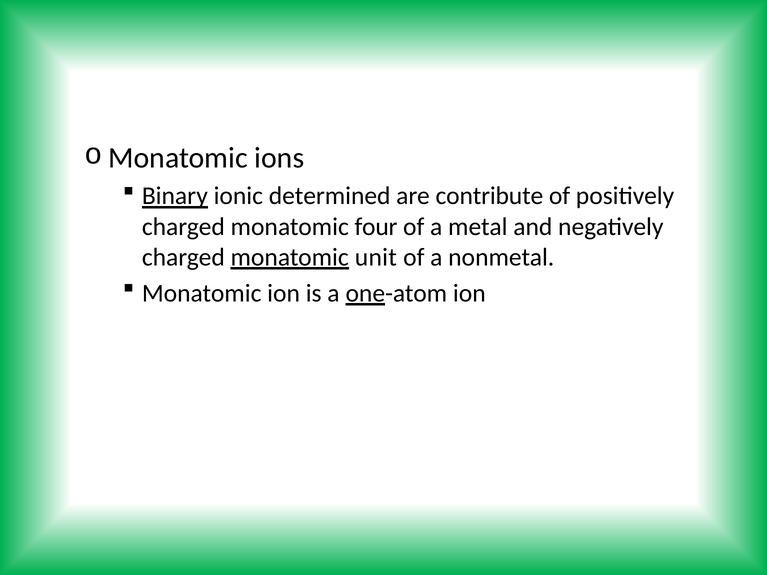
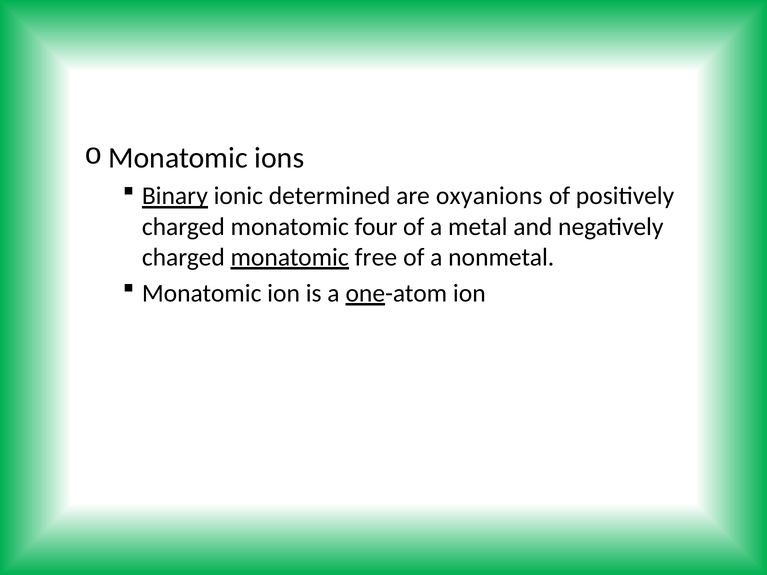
contribute: contribute -> oxyanions (489, 196)
unit: unit -> free (376, 257)
